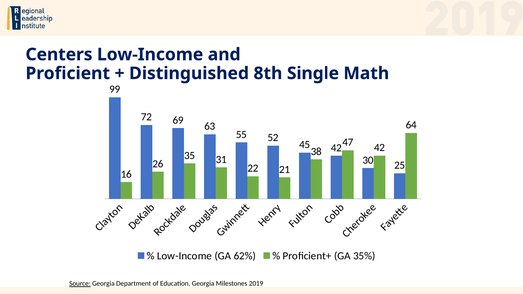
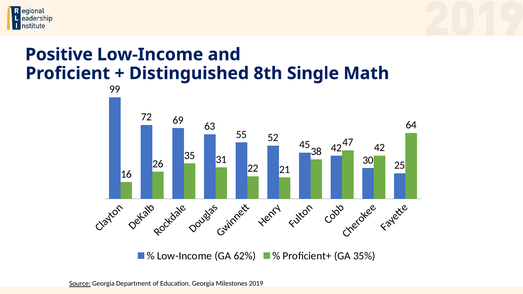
Centers: Centers -> Positive (59, 55)
